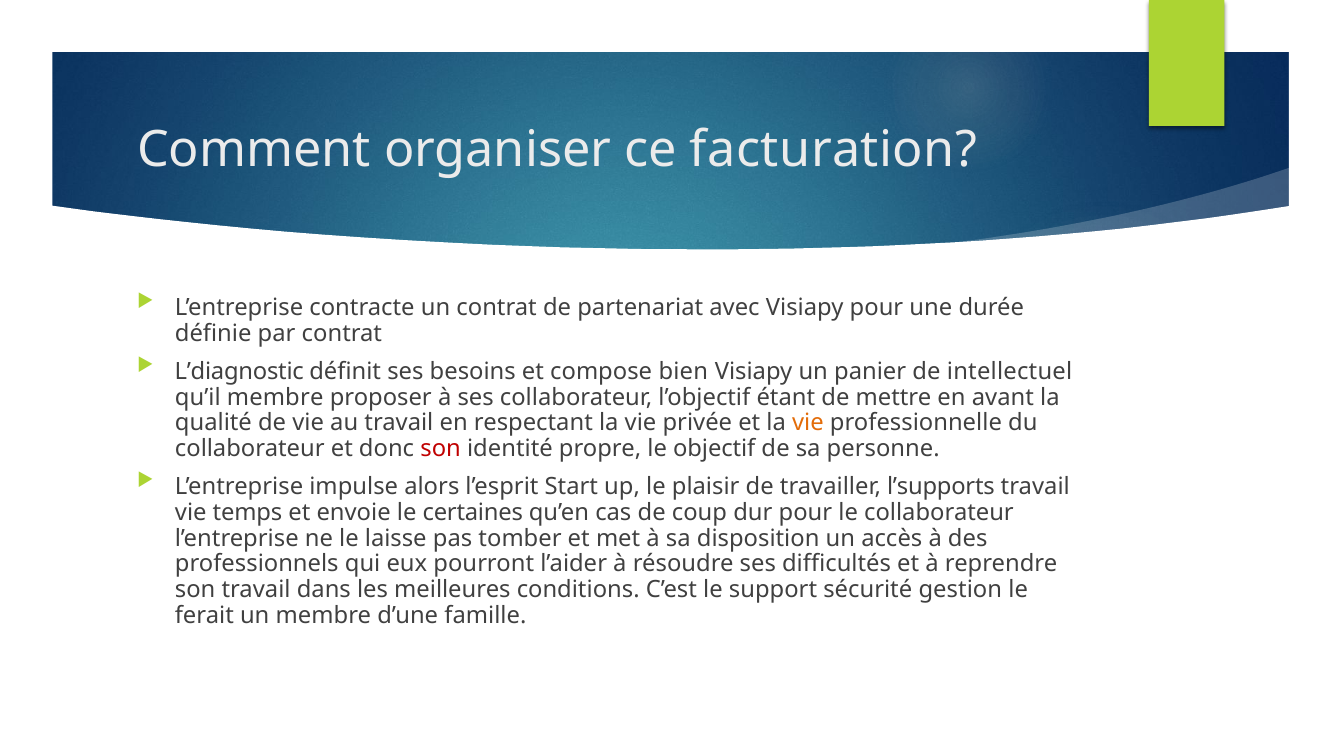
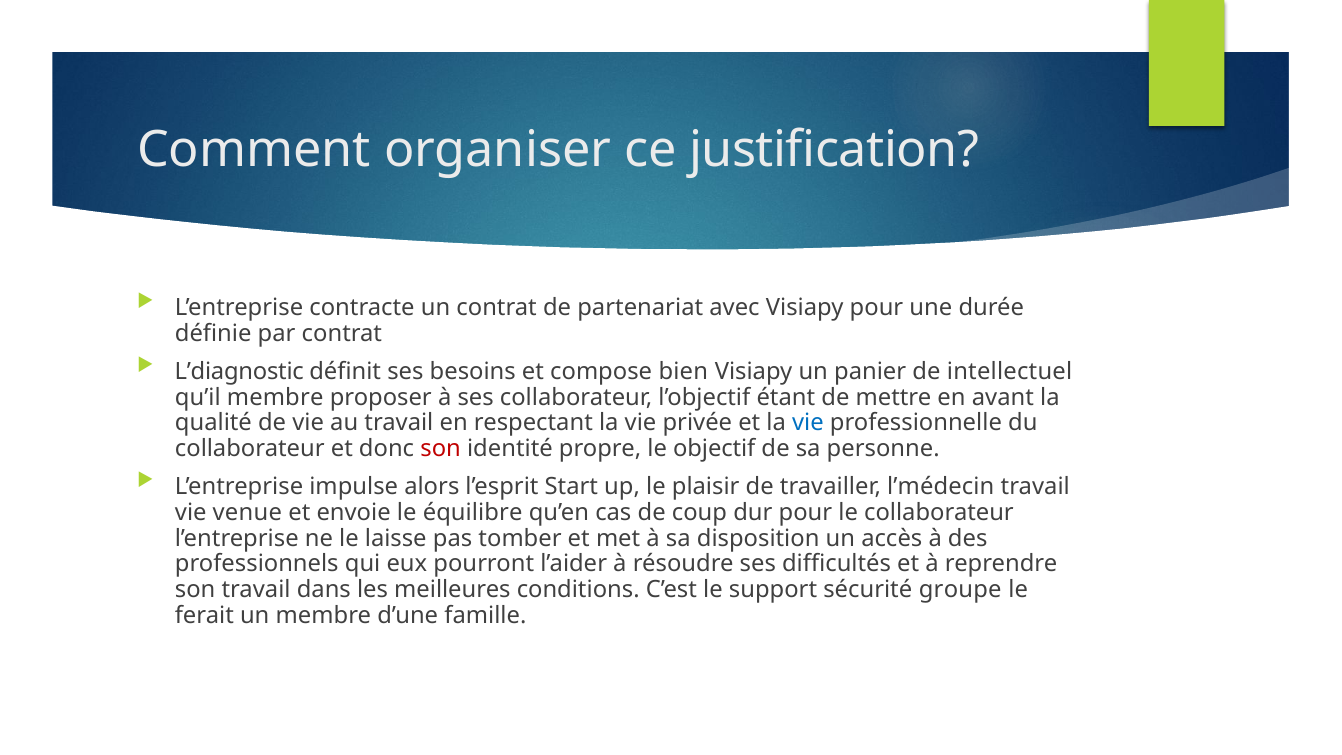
facturation: facturation -> justification (834, 150)
vie colour: orange -> blue (808, 423)
l’supports: l’supports -> l’médecin (941, 487)
temps: temps -> venue (247, 512)
certaines: certaines -> équilibre (473, 512)
gestion: gestion -> groupe (960, 589)
